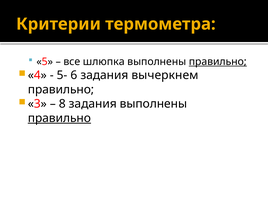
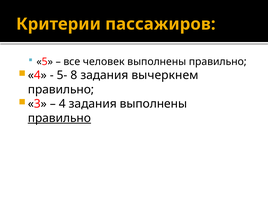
термометра: термометра -> пассажиров (160, 24)
шлюпка: шлюпка -> человек (104, 62)
правильно underline: present -> none (218, 62)
6: 6 -> 8 (74, 75)
8: 8 -> 4 (62, 104)
